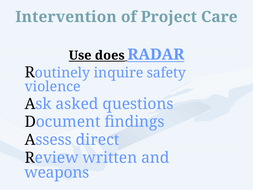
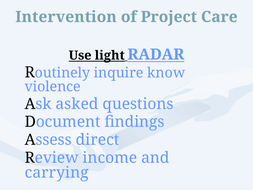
does: does -> light (110, 55)
safety: safety -> know (166, 73)
written: written -> income (110, 158)
weapons: weapons -> carrying (57, 172)
